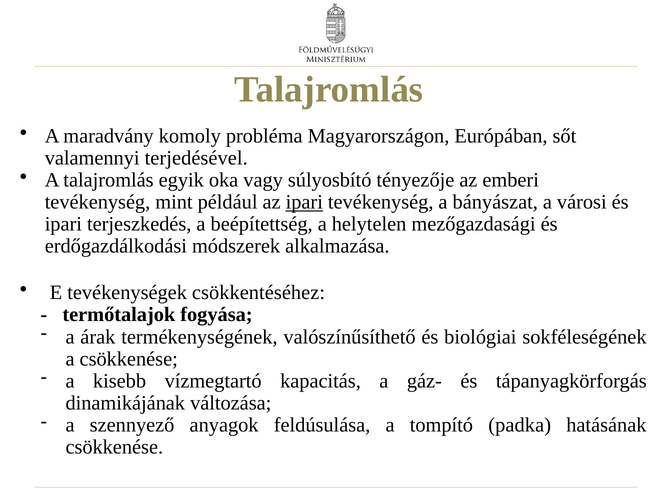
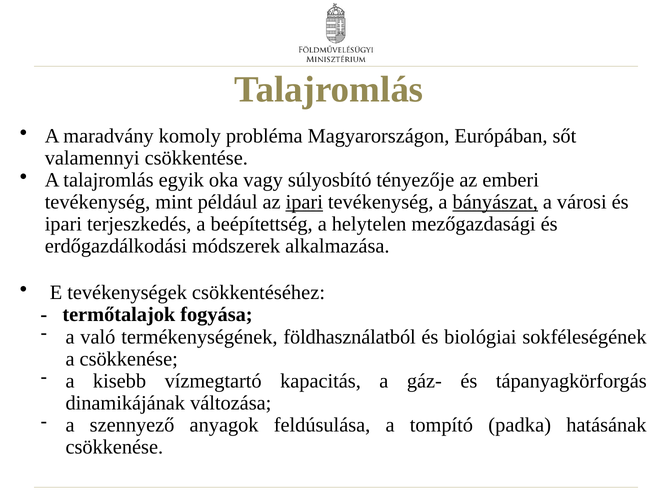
terjedésével: terjedésével -> csökkentése (196, 158)
bányászat underline: none -> present (495, 202)
árak: árak -> való (98, 336)
valószínűsíthető: valószínűsíthető -> földhasználatból (350, 336)
